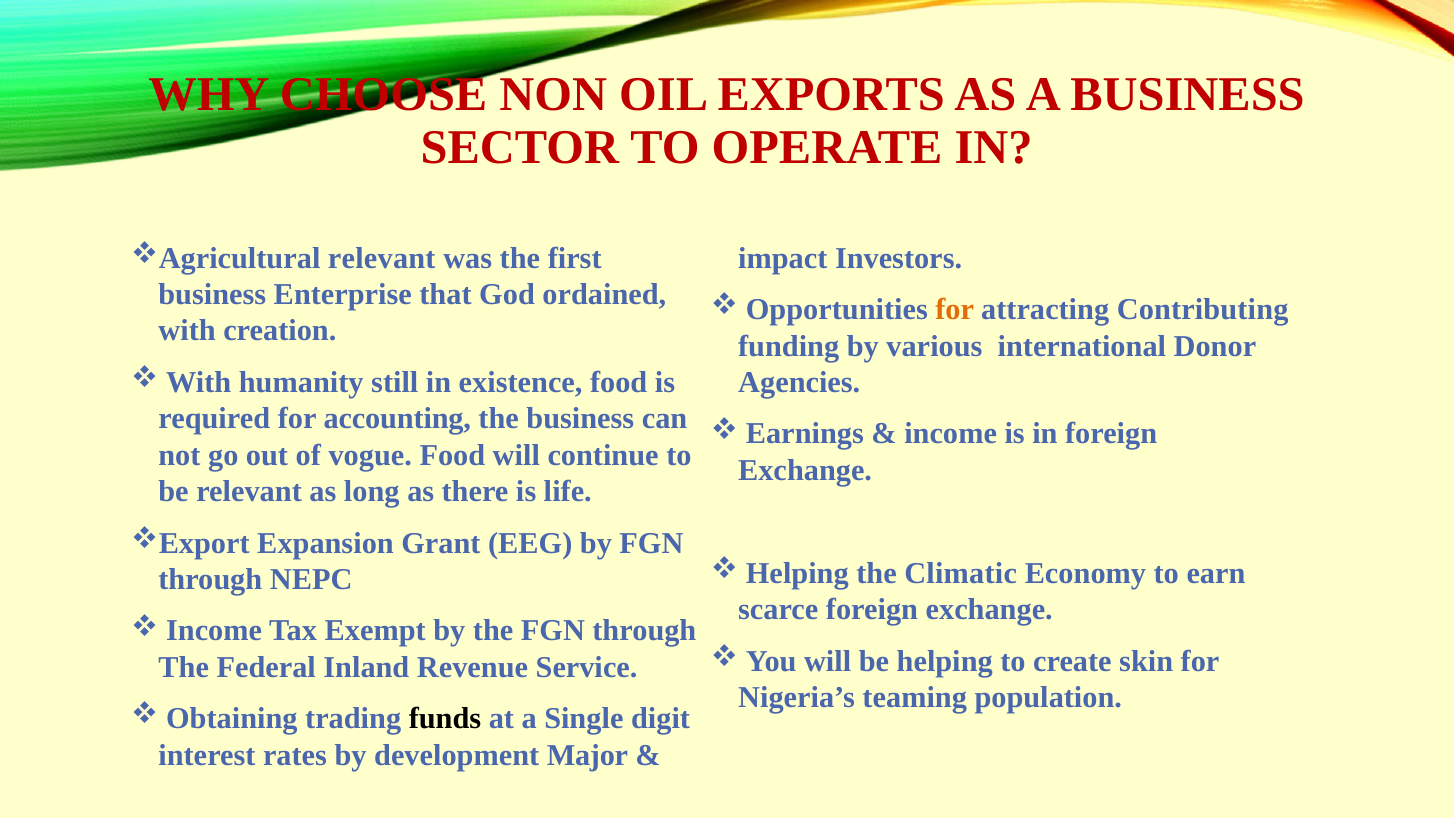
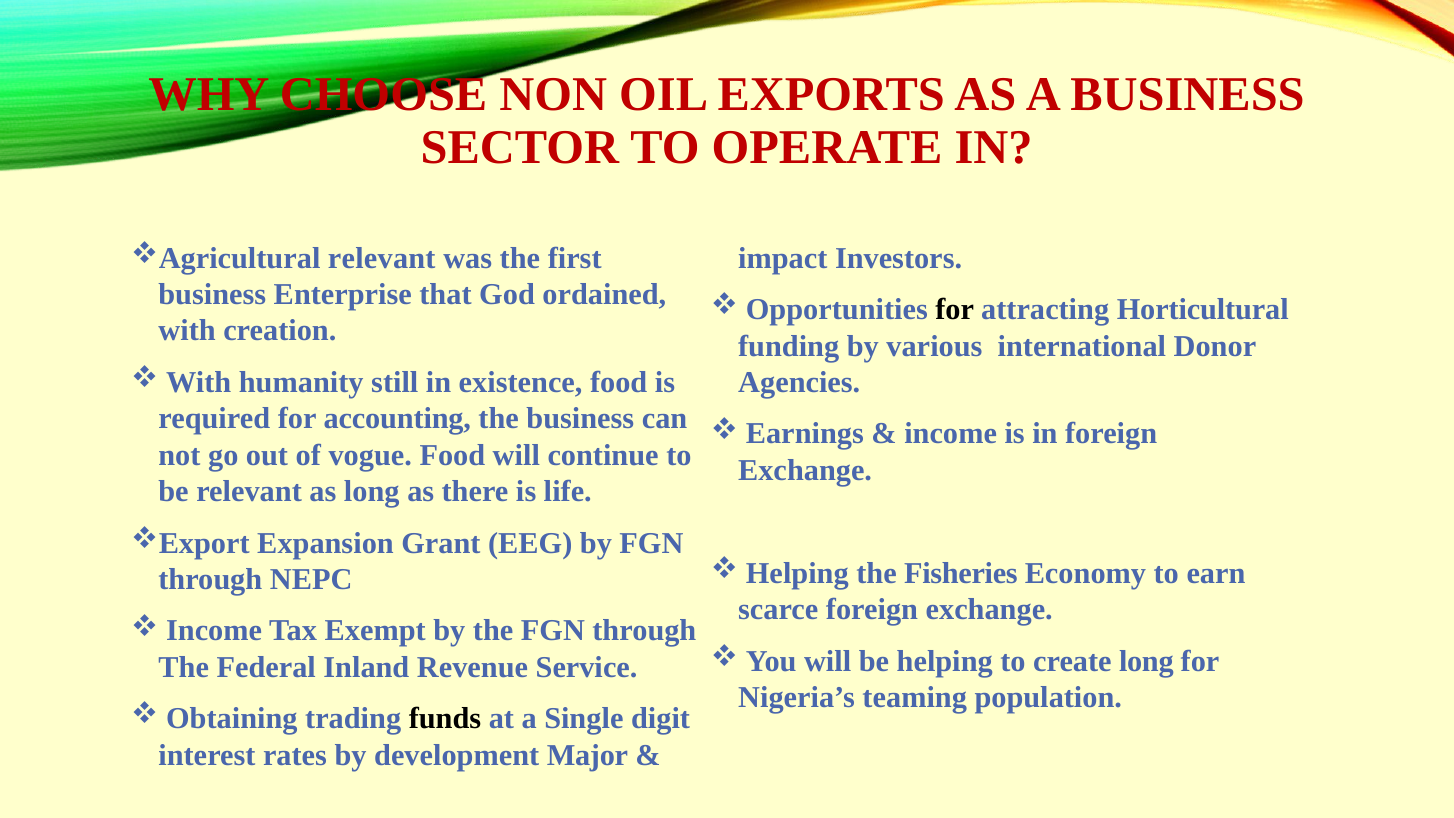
for colour: orange -> black (955, 310)
Contributing: Contributing -> Horticultural (1203, 310)
Climatic: Climatic -> Fisheries (961, 573)
create skin: skin -> long (1146, 661)
